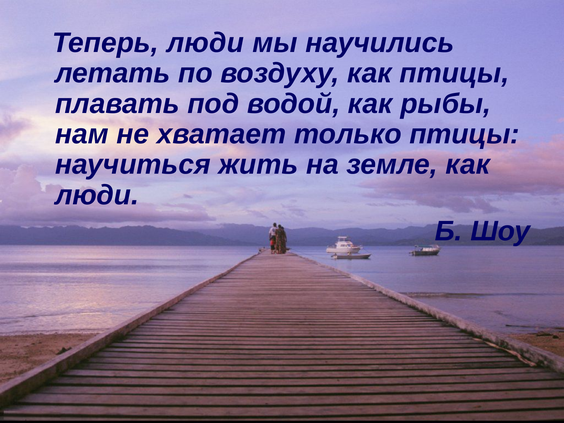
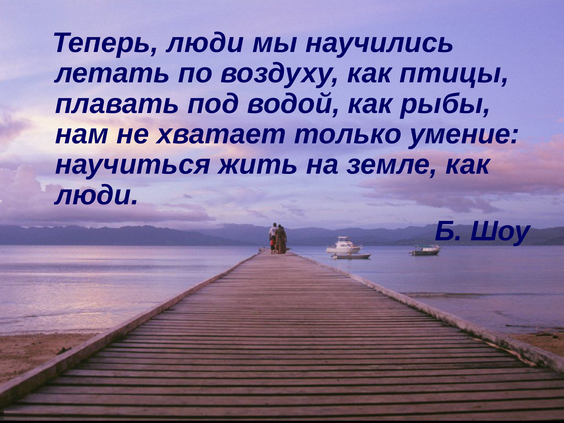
только птицы: птицы -> умение (465, 134)
